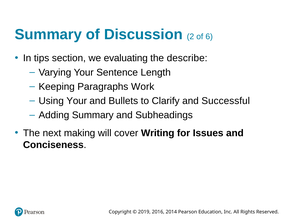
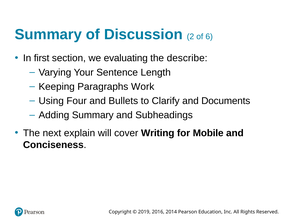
tips: tips -> first (42, 58)
Using Your: Your -> Four (77, 101)
Successful: Successful -> Documents (226, 101)
making: making -> explain (80, 133)
Issues: Issues -> Mobile (208, 133)
